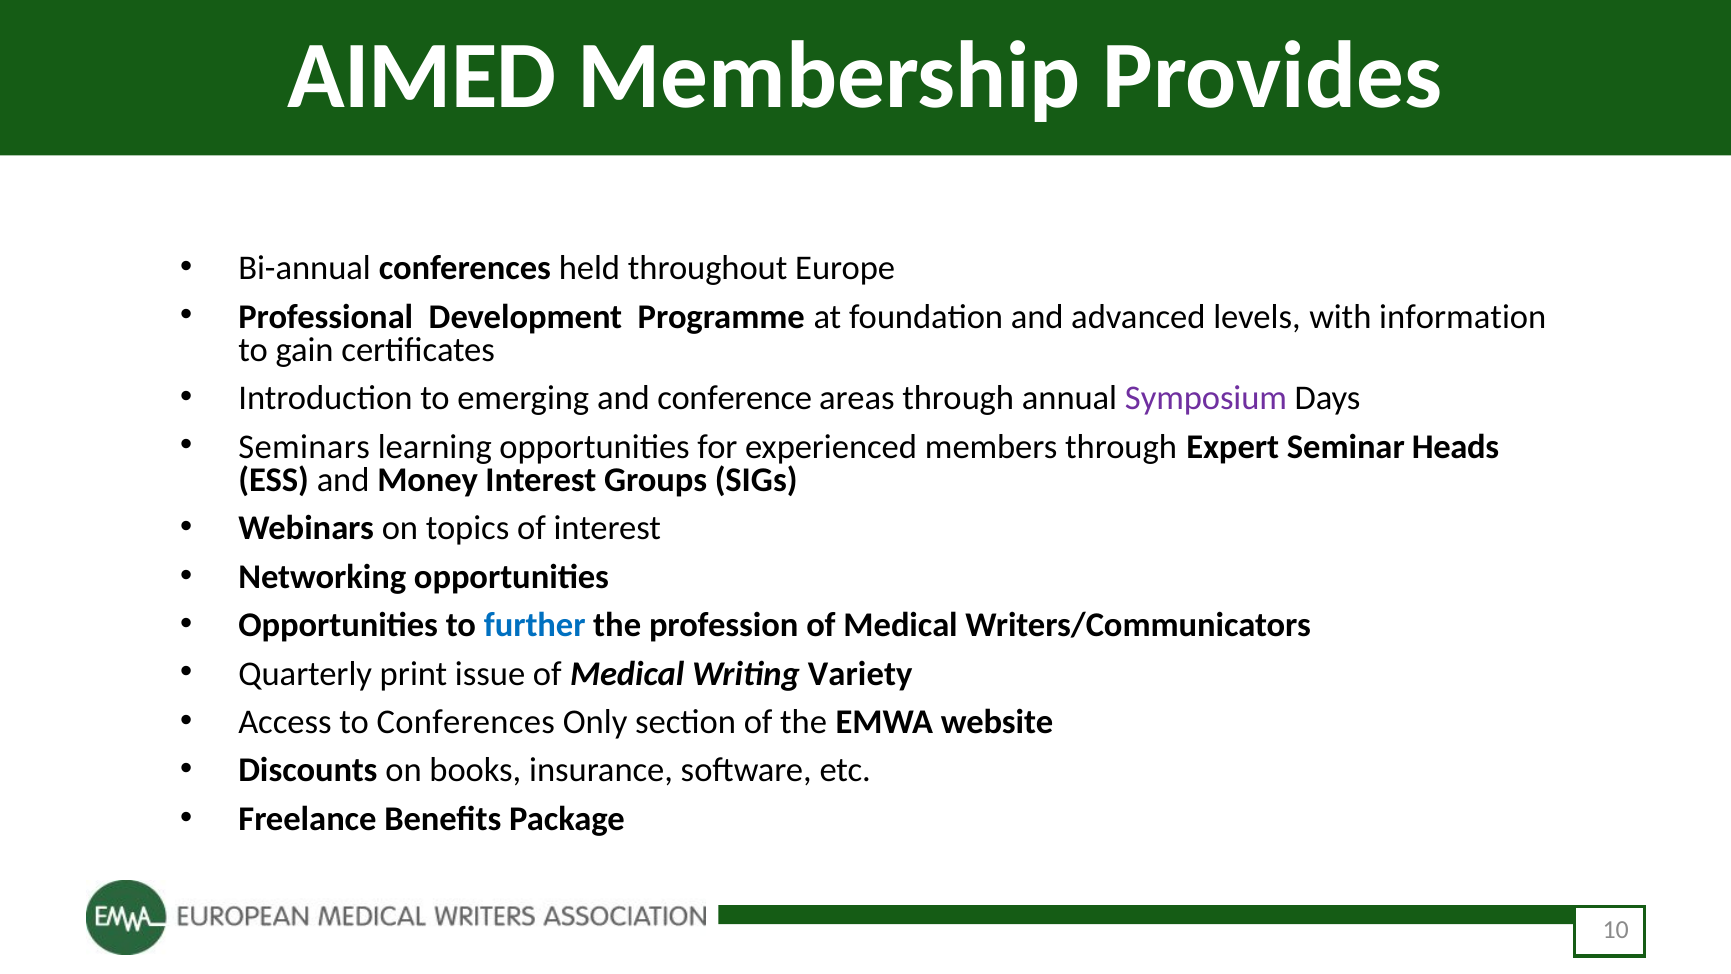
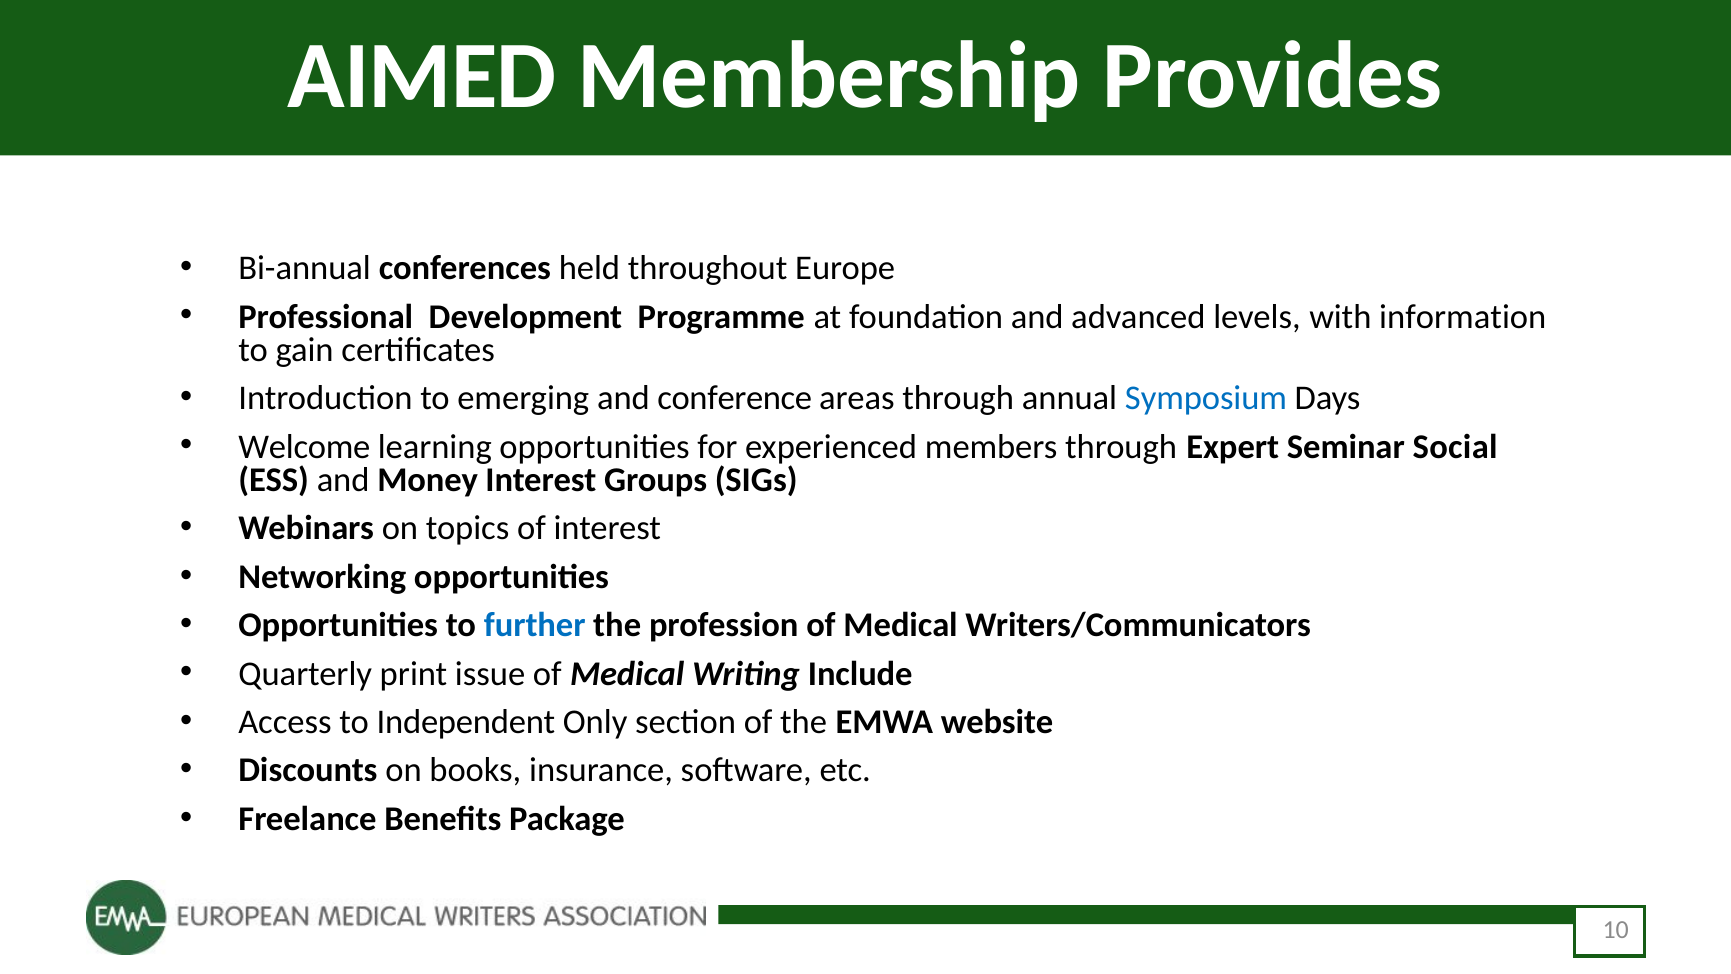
Symposium colour: purple -> blue (1206, 398)
Seminars: Seminars -> Welcome (304, 447)
Heads: Heads -> Social (1455, 447)
Variety: Variety -> Include (860, 674)
to Conferences: Conferences -> Independent (466, 722)
